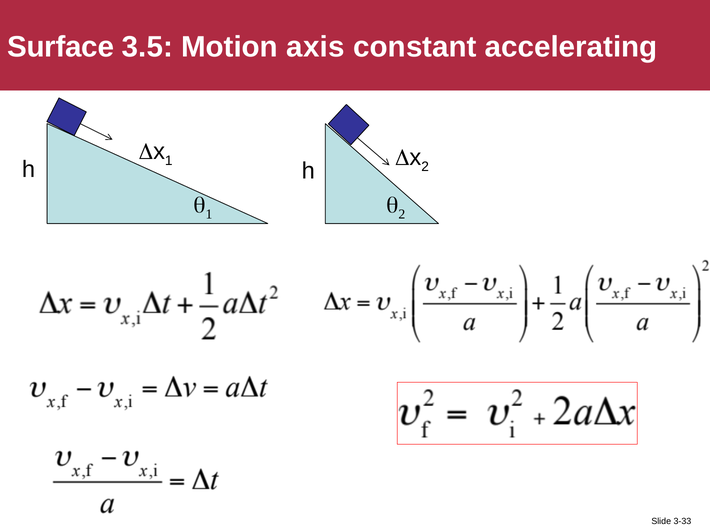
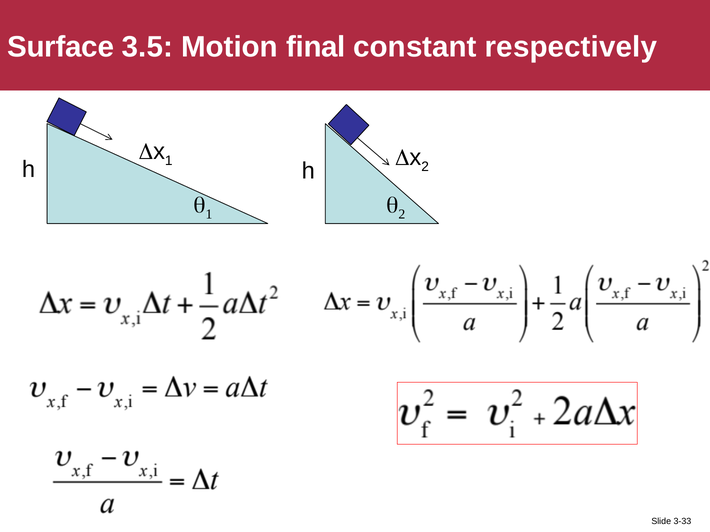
axis: axis -> final (316, 47)
accelerating: accelerating -> respectively (571, 47)
